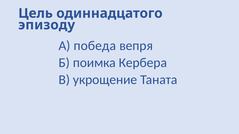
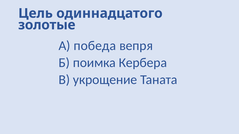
эпизоду: эпизоду -> золотые (47, 25)
